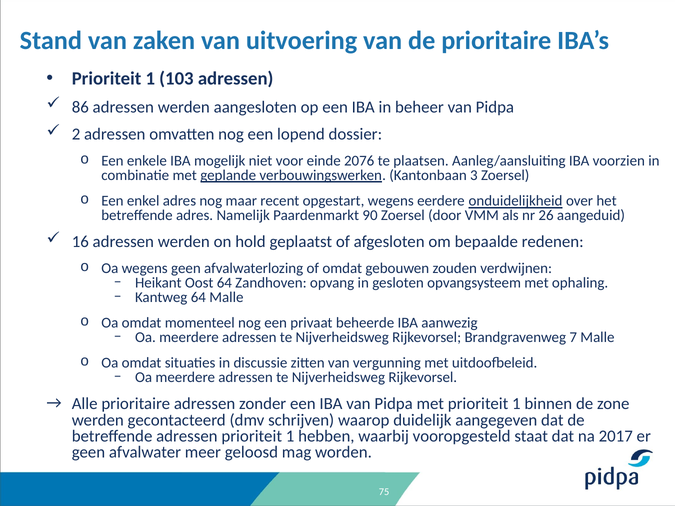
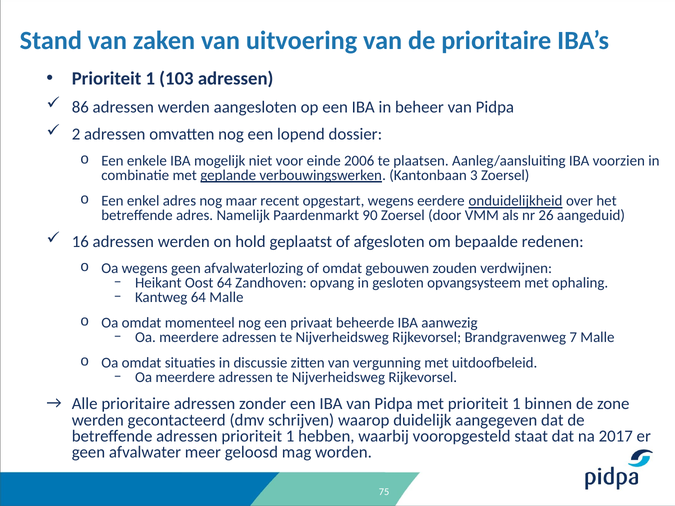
2076: 2076 -> 2006 (359, 161)
